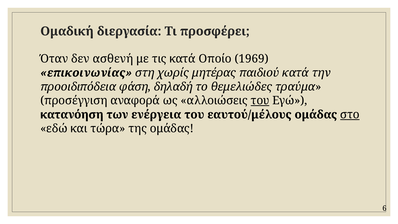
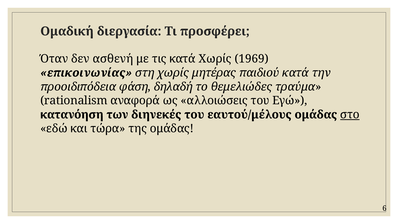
κατά Οποίο: Οποίο -> Χωρίς (215, 59)
προσέγγιση: προσέγγιση -> rationalism (74, 101)
του underline: present -> none (260, 101)
ενέργεια: ενέργεια -> διηνεκές (156, 115)
